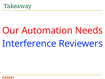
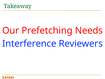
Automation: Automation -> Prefetching (47, 30)
